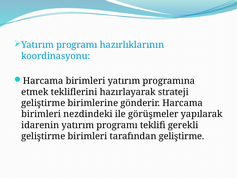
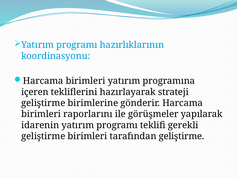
etmek: etmek -> içeren (35, 92)
nezdindeki: nezdindeki -> raporlarını (88, 114)
